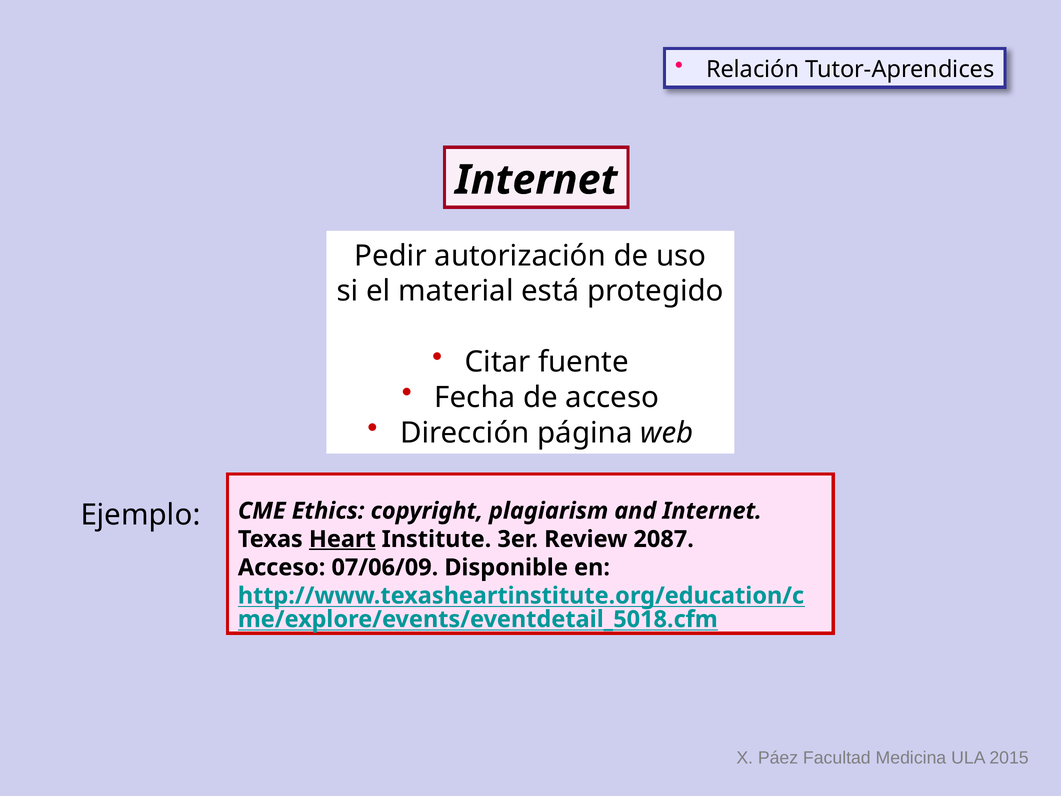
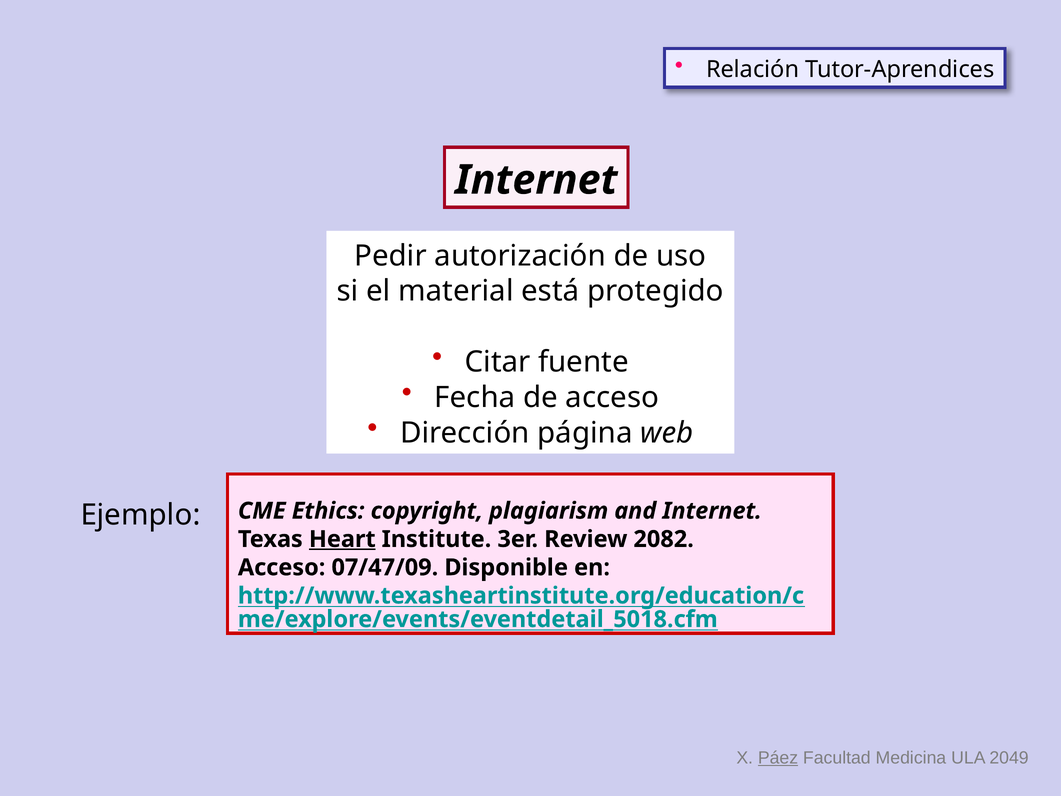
2087: 2087 -> 2082 (664, 539)
07/06/09: 07/06/09 -> 07/47/09 (385, 567)
Páez underline: none -> present (778, 758)
2015: 2015 -> 2049 (1009, 758)
